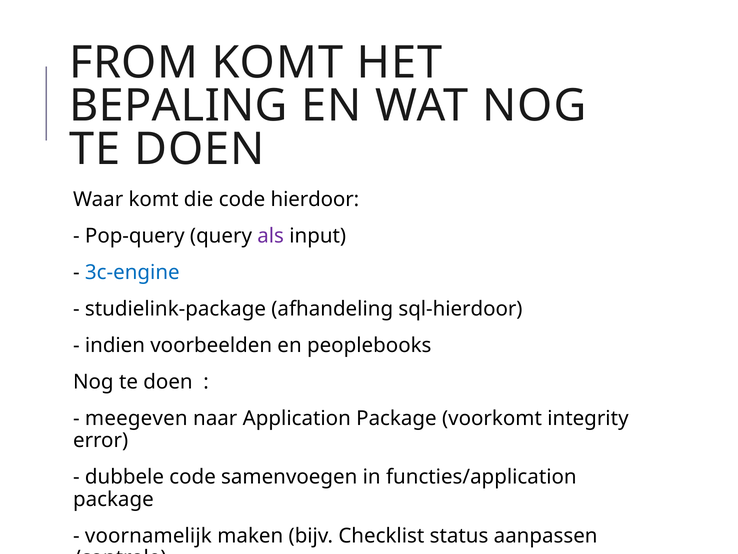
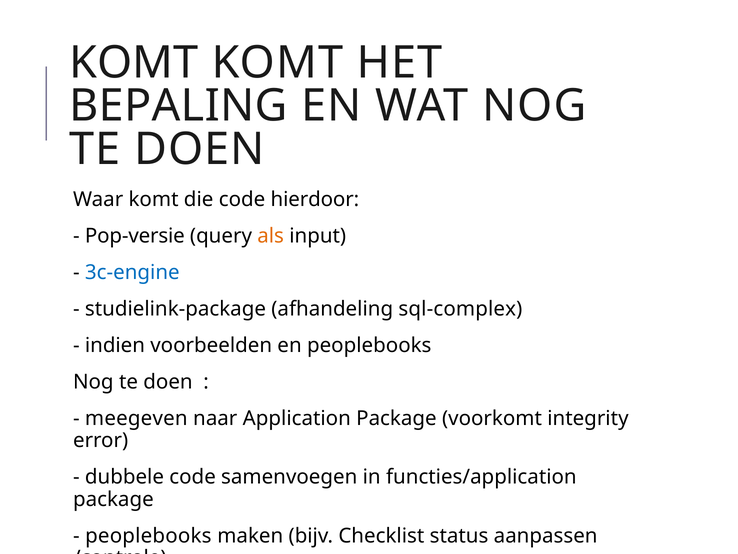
FROM: FROM -> KOMT (134, 63)
Pop-query: Pop-query -> Pop-versie (135, 236)
als colour: purple -> orange (271, 236)
sql-hierdoor: sql-hierdoor -> sql-complex (460, 309)
voornamelijk: voornamelijk -> peoplebooks (148, 535)
